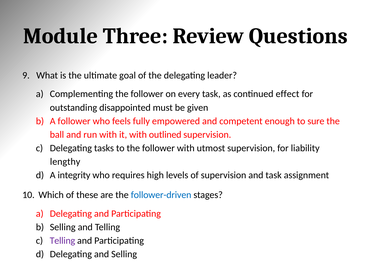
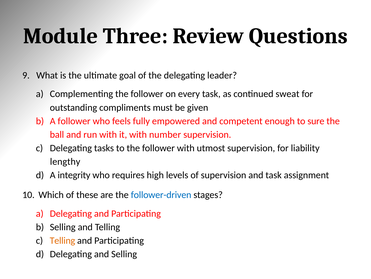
effect: effect -> sweat (288, 94)
disappointed: disappointed -> compliments (125, 107)
outlined: outlined -> number (165, 134)
Telling colour: purple -> orange (62, 240)
